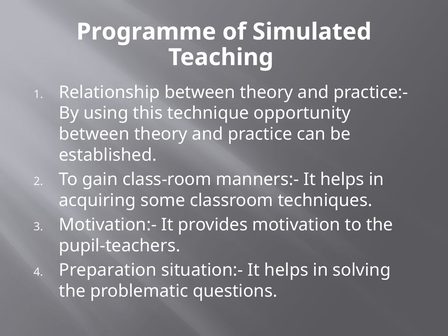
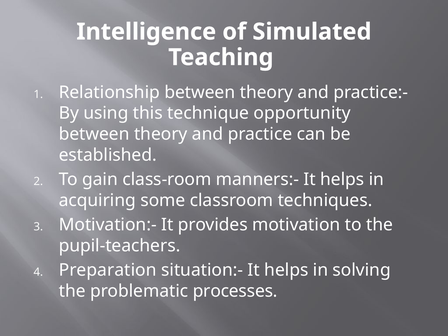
Programme: Programme -> Intelligence (146, 32)
questions: questions -> processes (235, 291)
